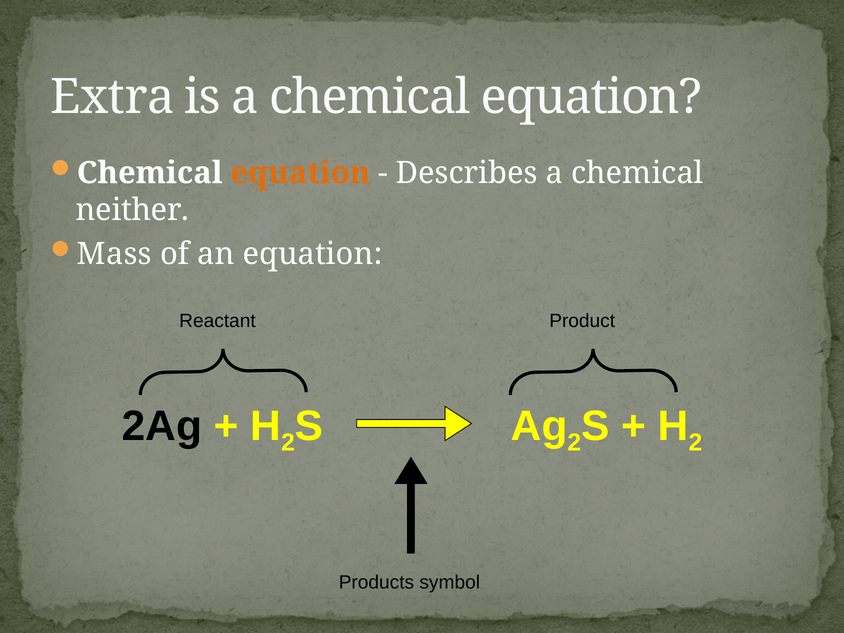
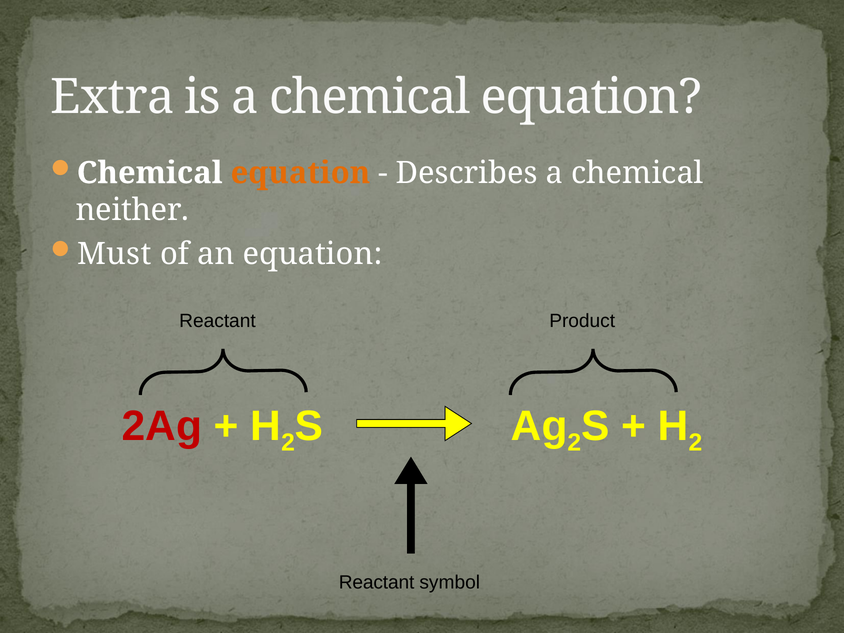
Mass: Mass -> Must (114, 254)
2Ag colour: black -> red (162, 426)
Products: Products -> Reactant (377, 583)
